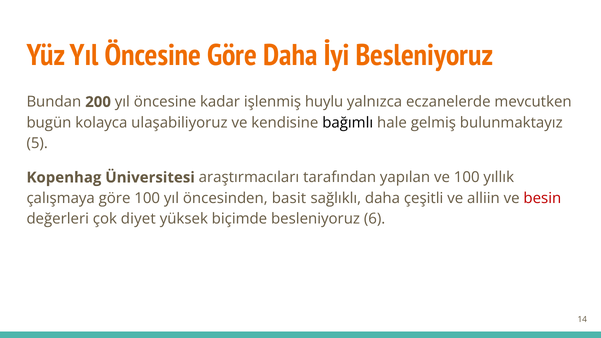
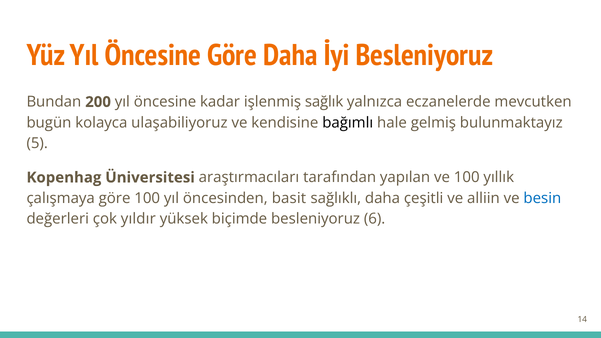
huylu: huylu -> sağlık (324, 102)
besin colour: red -> blue (542, 198)
diyet: diyet -> yıldır (138, 219)
